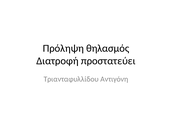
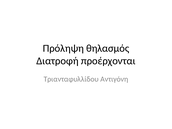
προστατεύει: προστατεύει -> προέρχονται (108, 61)
